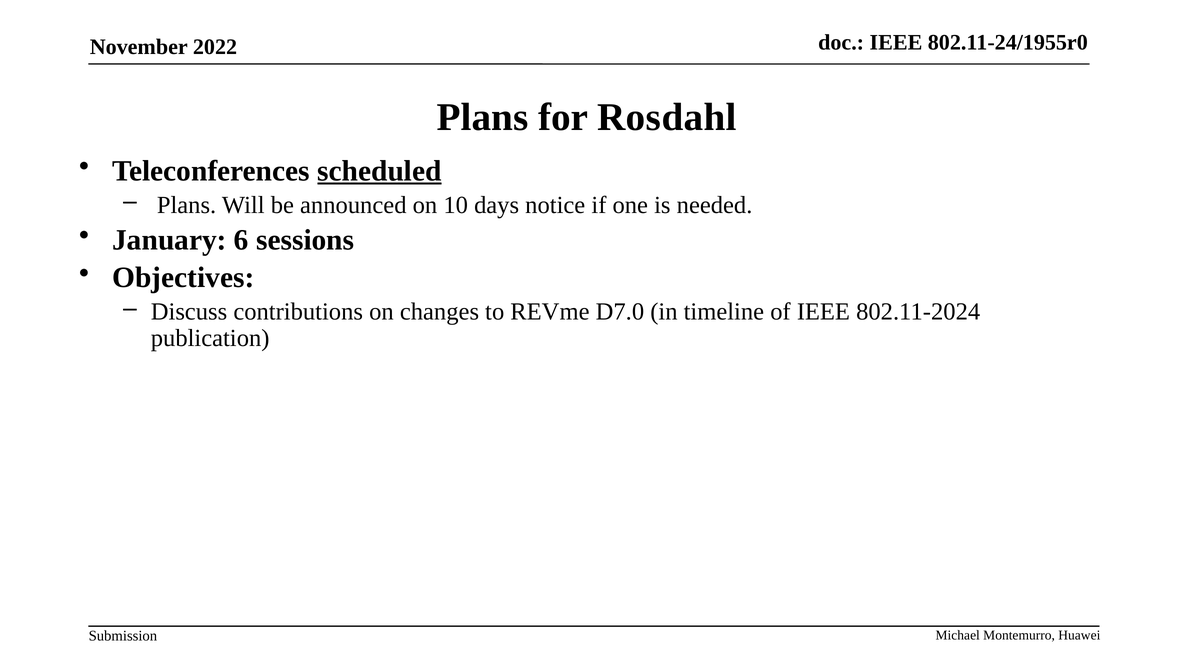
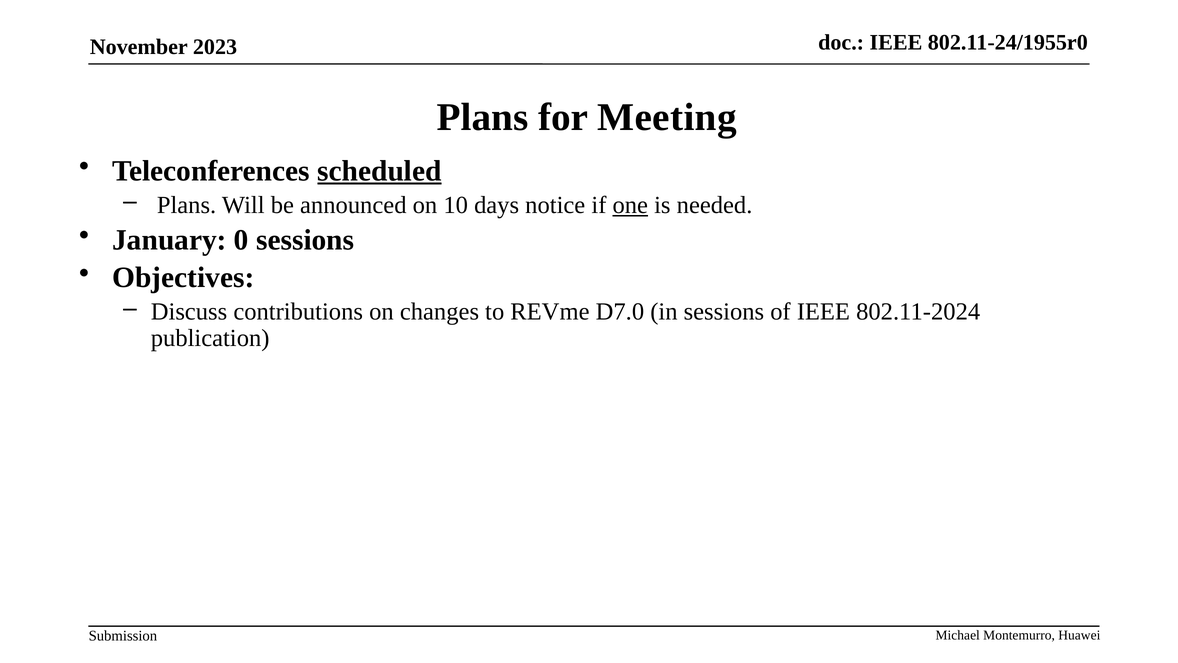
2022: 2022 -> 2023 (215, 47)
Rosdahl: Rosdahl -> Meeting (667, 117)
one underline: none -> present (630, 205)
6: 6 -> 0 (241, 240)
in timeline: timeline -> sessions (724, 312)
